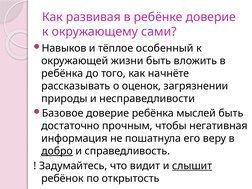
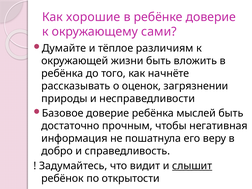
развивая: развивая -> хорошие (93, 17)
Навыков: Навыков -> Думайте (64, 48)
особенный: особенный -> различиям (165, 48)
добро underline: present -> none (57, 151)
открытость: открытость -> открытости (131, 178)
